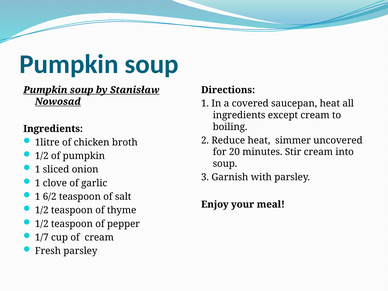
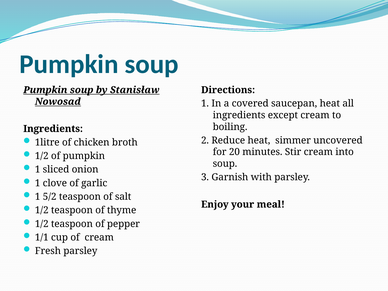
6/2: 6/2 -> 5/2 (50, 197)
1/7: 1/7 -> 1/1 (42, 237)
